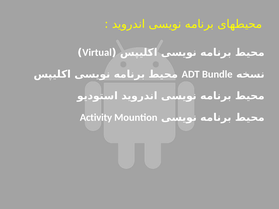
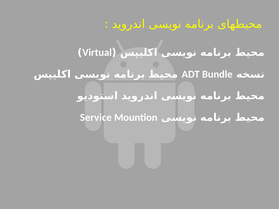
Activity: Activity -> Service (96, 118)
